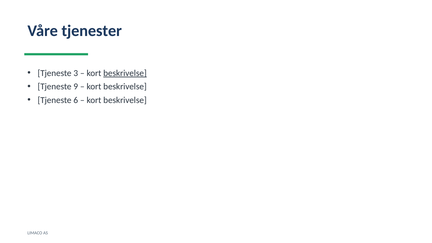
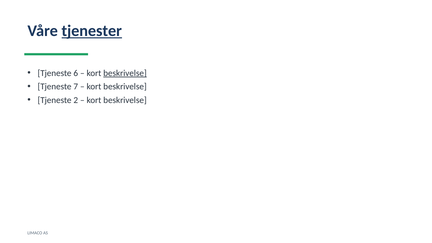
tjenester underline: none -> present (92, 31)
3: 3 -> 6 (76, 73)
9: 9 -> 7 (76, 87)
6: 6 -> 2 (76, 100)
